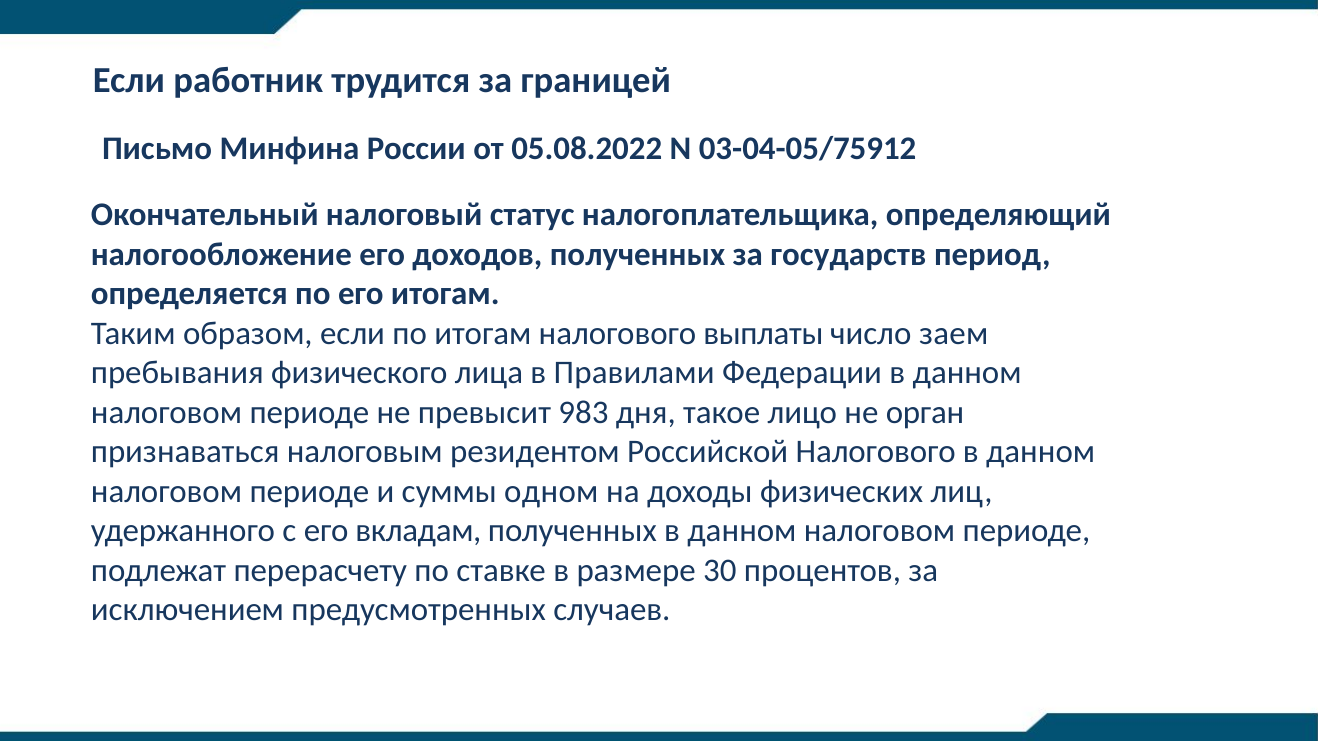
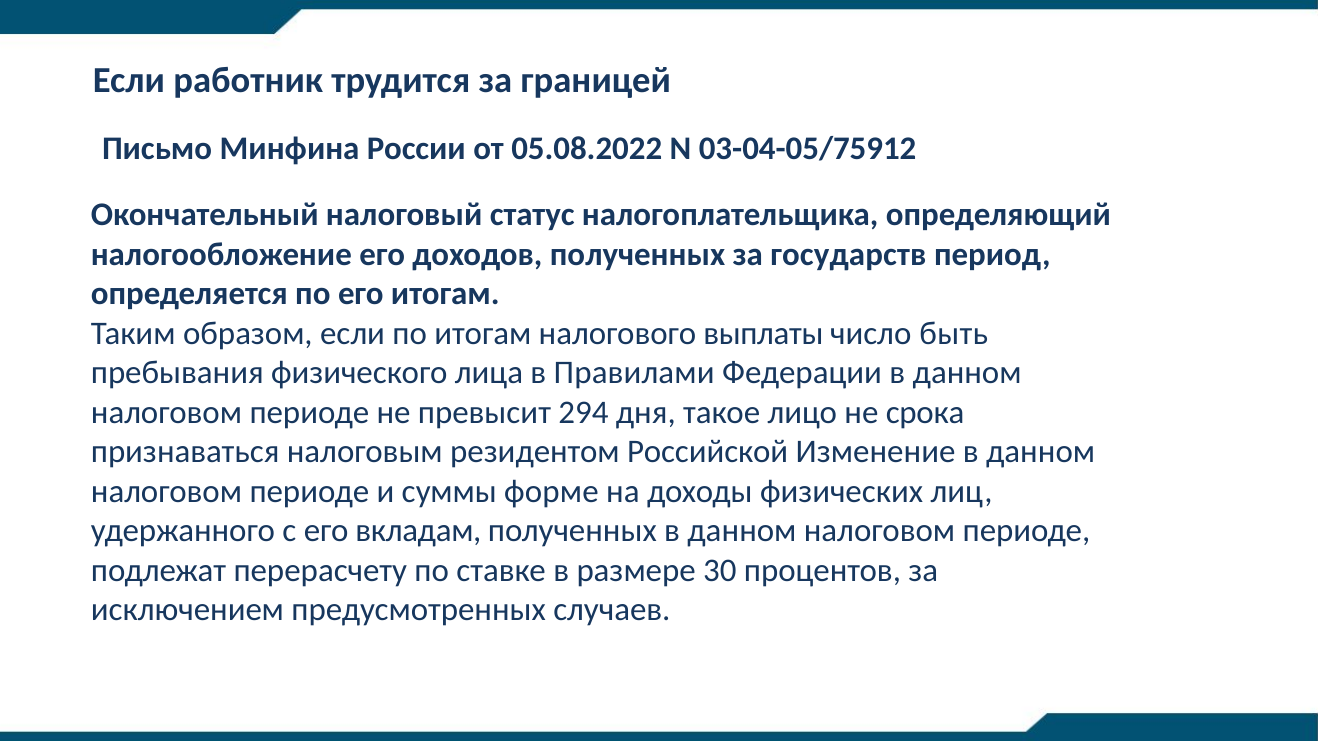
заем: заем -> быть (954, 333)
983: 983 -> 294 (583, 412)
орган: орган -> срока (925, 412)
Российской Налогового: Налогового -> Изменение (876, 452)
одном: одном -> форме (551, 492)
